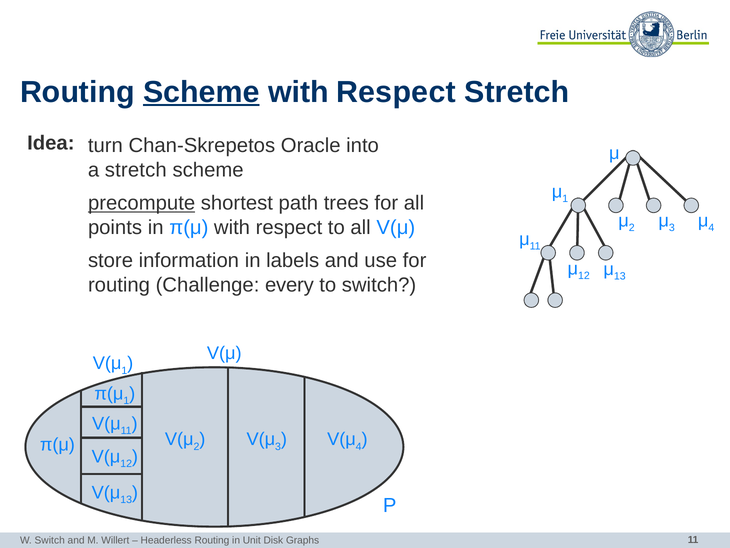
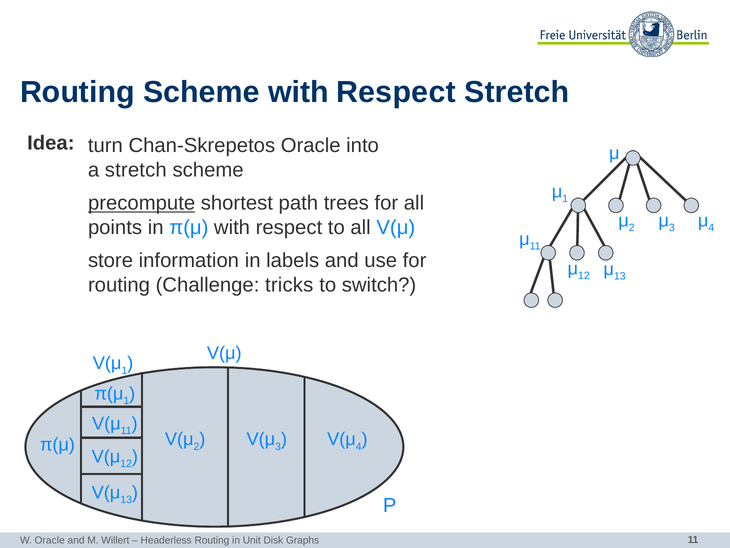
Scheme underline: present -> none (201, 92)
every: every -> tricks (289, 285)
W Switch: Switch -> Oracle (50, 540)
